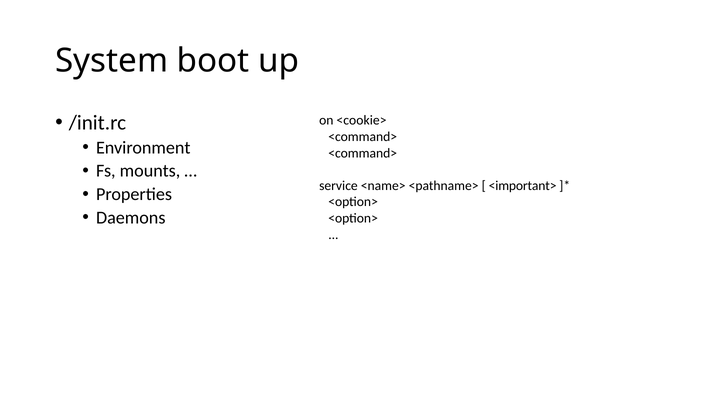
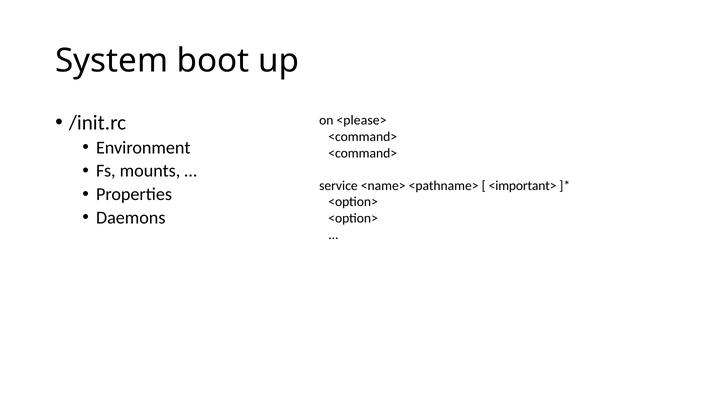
<cookie>: <cookie> -> <please> (361, 120)
